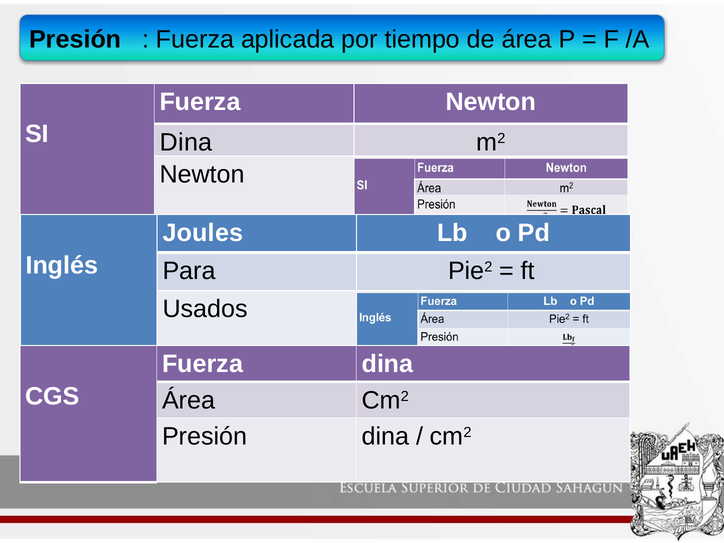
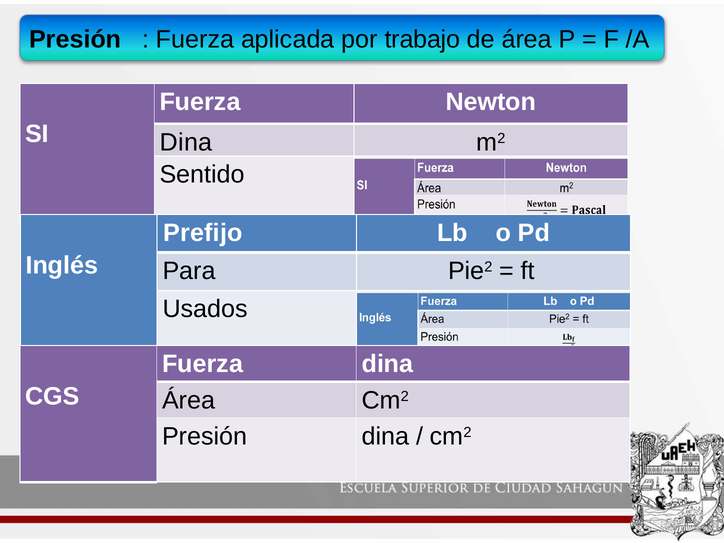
tiempo: tiempo -> trabajo (422, 39)
Newton: Newton -> Sentido (202, 175)
Joules: Joules -> Prefijo (203, 233)
